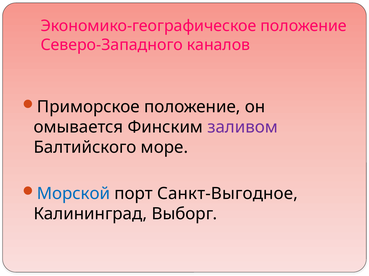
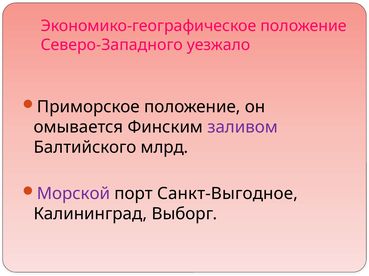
каналов: каналов -> уезжало (219, 45)
море: море -> млрд (165, 148)
Морской colour: blue -> purple (74, 194)
